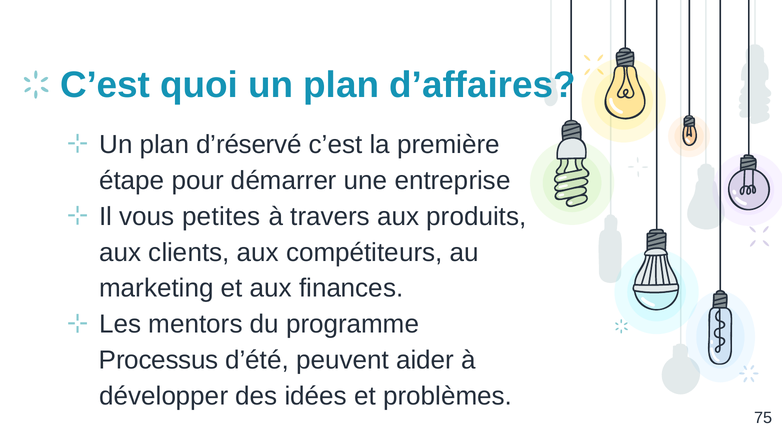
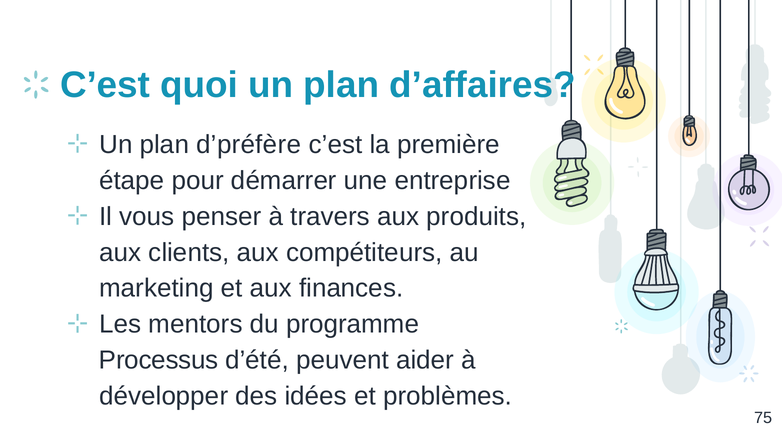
d’réservé: d’réservé -> d’préfère (249, 144)
petites: petites -> penser (222, 216)
